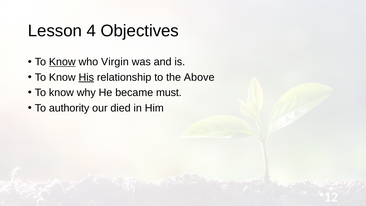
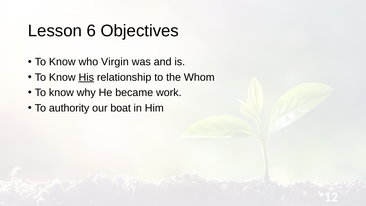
4: 4 -> 6 (91, 31)
Know underline: present -> none (62, 62)
Above: Above -> Whom (199, 77)
must: must -> work (169, 93)
died: died -> boat (121, 108)
